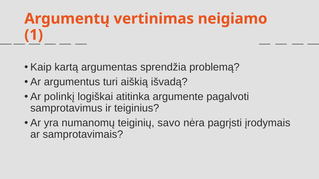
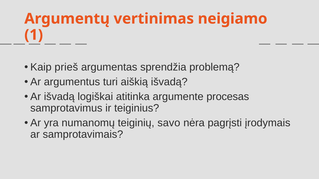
kartą: kartą -> prieš (66, 67)
Ar polinkį: polinkį -> išvadą (59, 97)
pagalvoti: pagalvoti -> procesas (228, 97)
